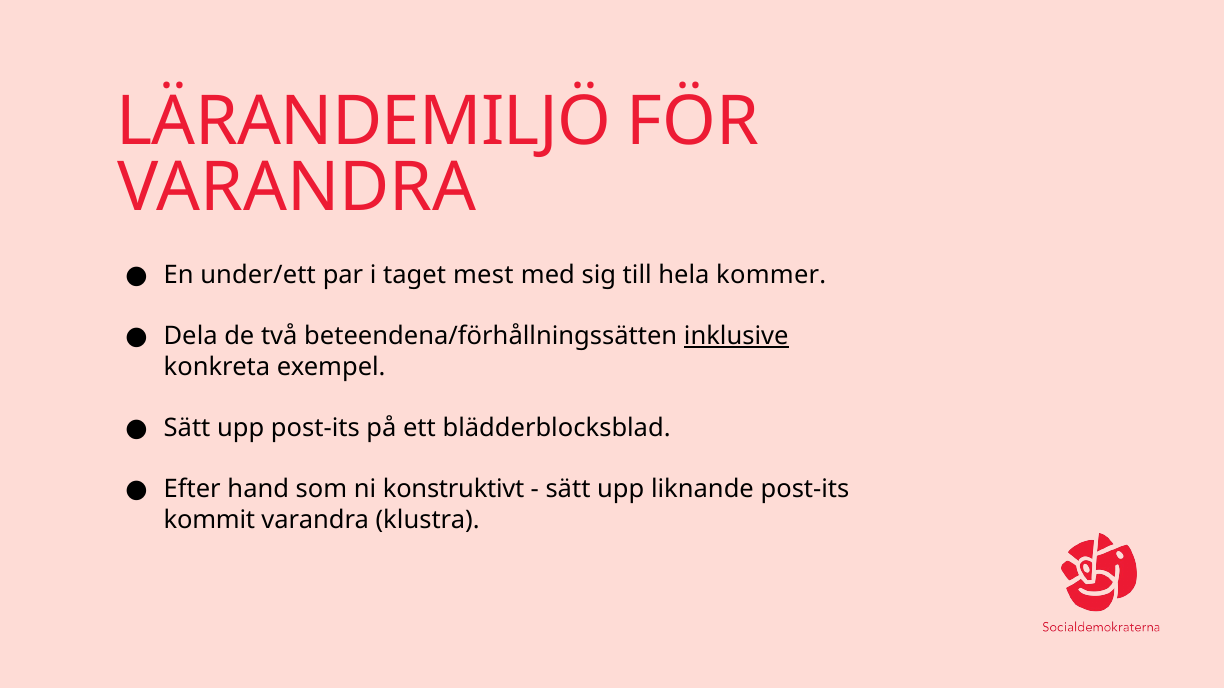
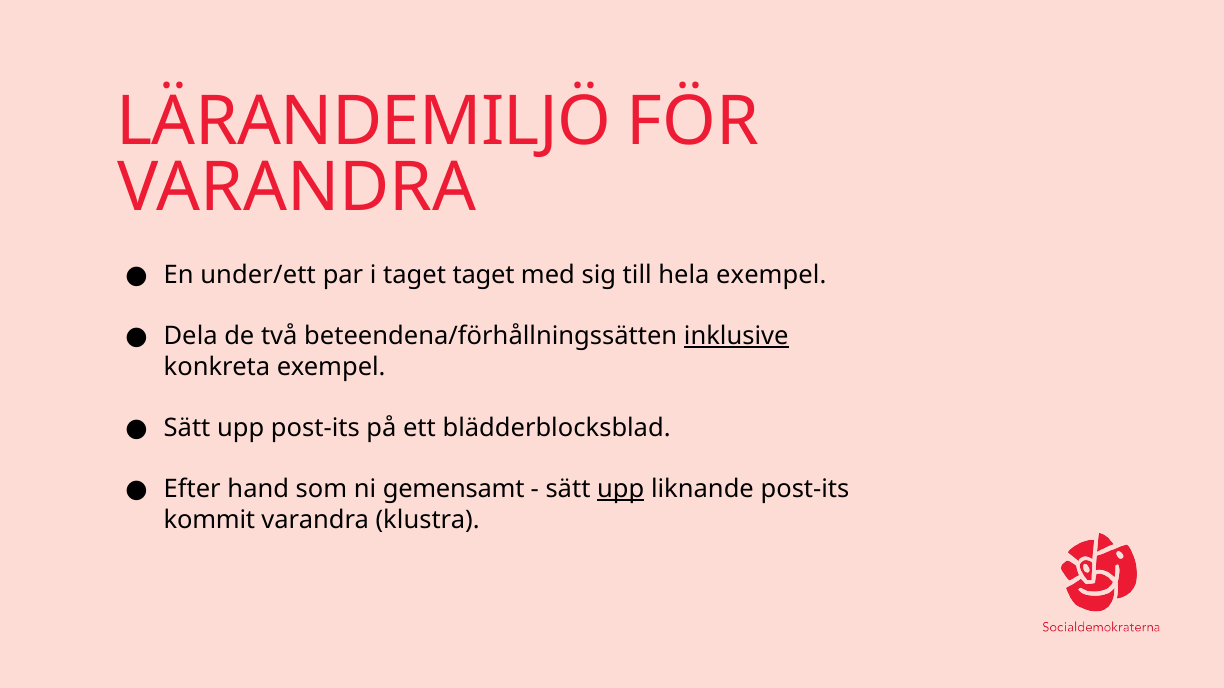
taget mest: mest -> taget (484, 275)
hela kommer: kommer -> exempel (771, 275)
konstruktivt: konstruktivt -> gemensamt (454, 489)
upp underline: none -> present (621, 489)
